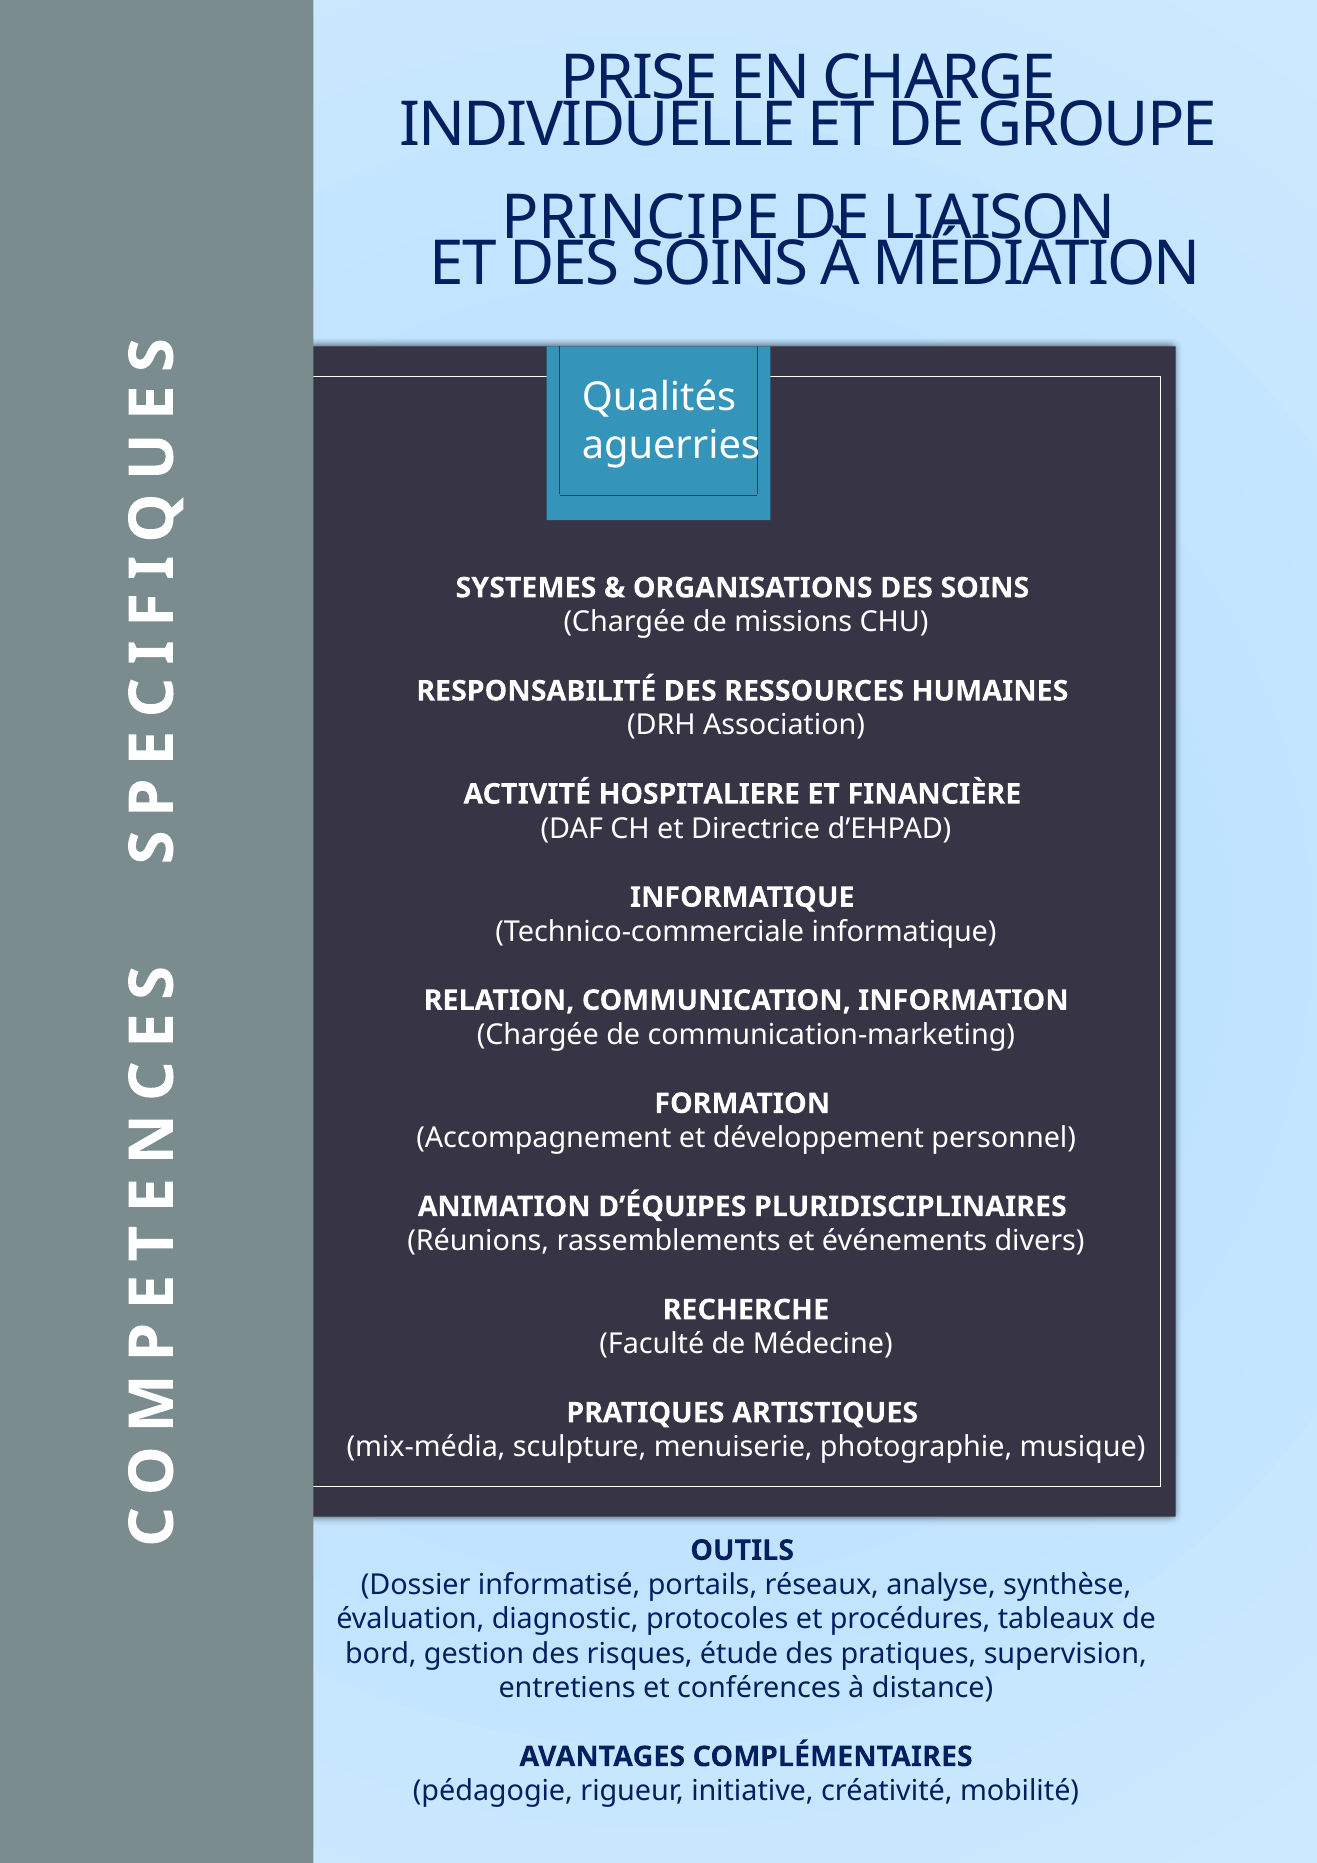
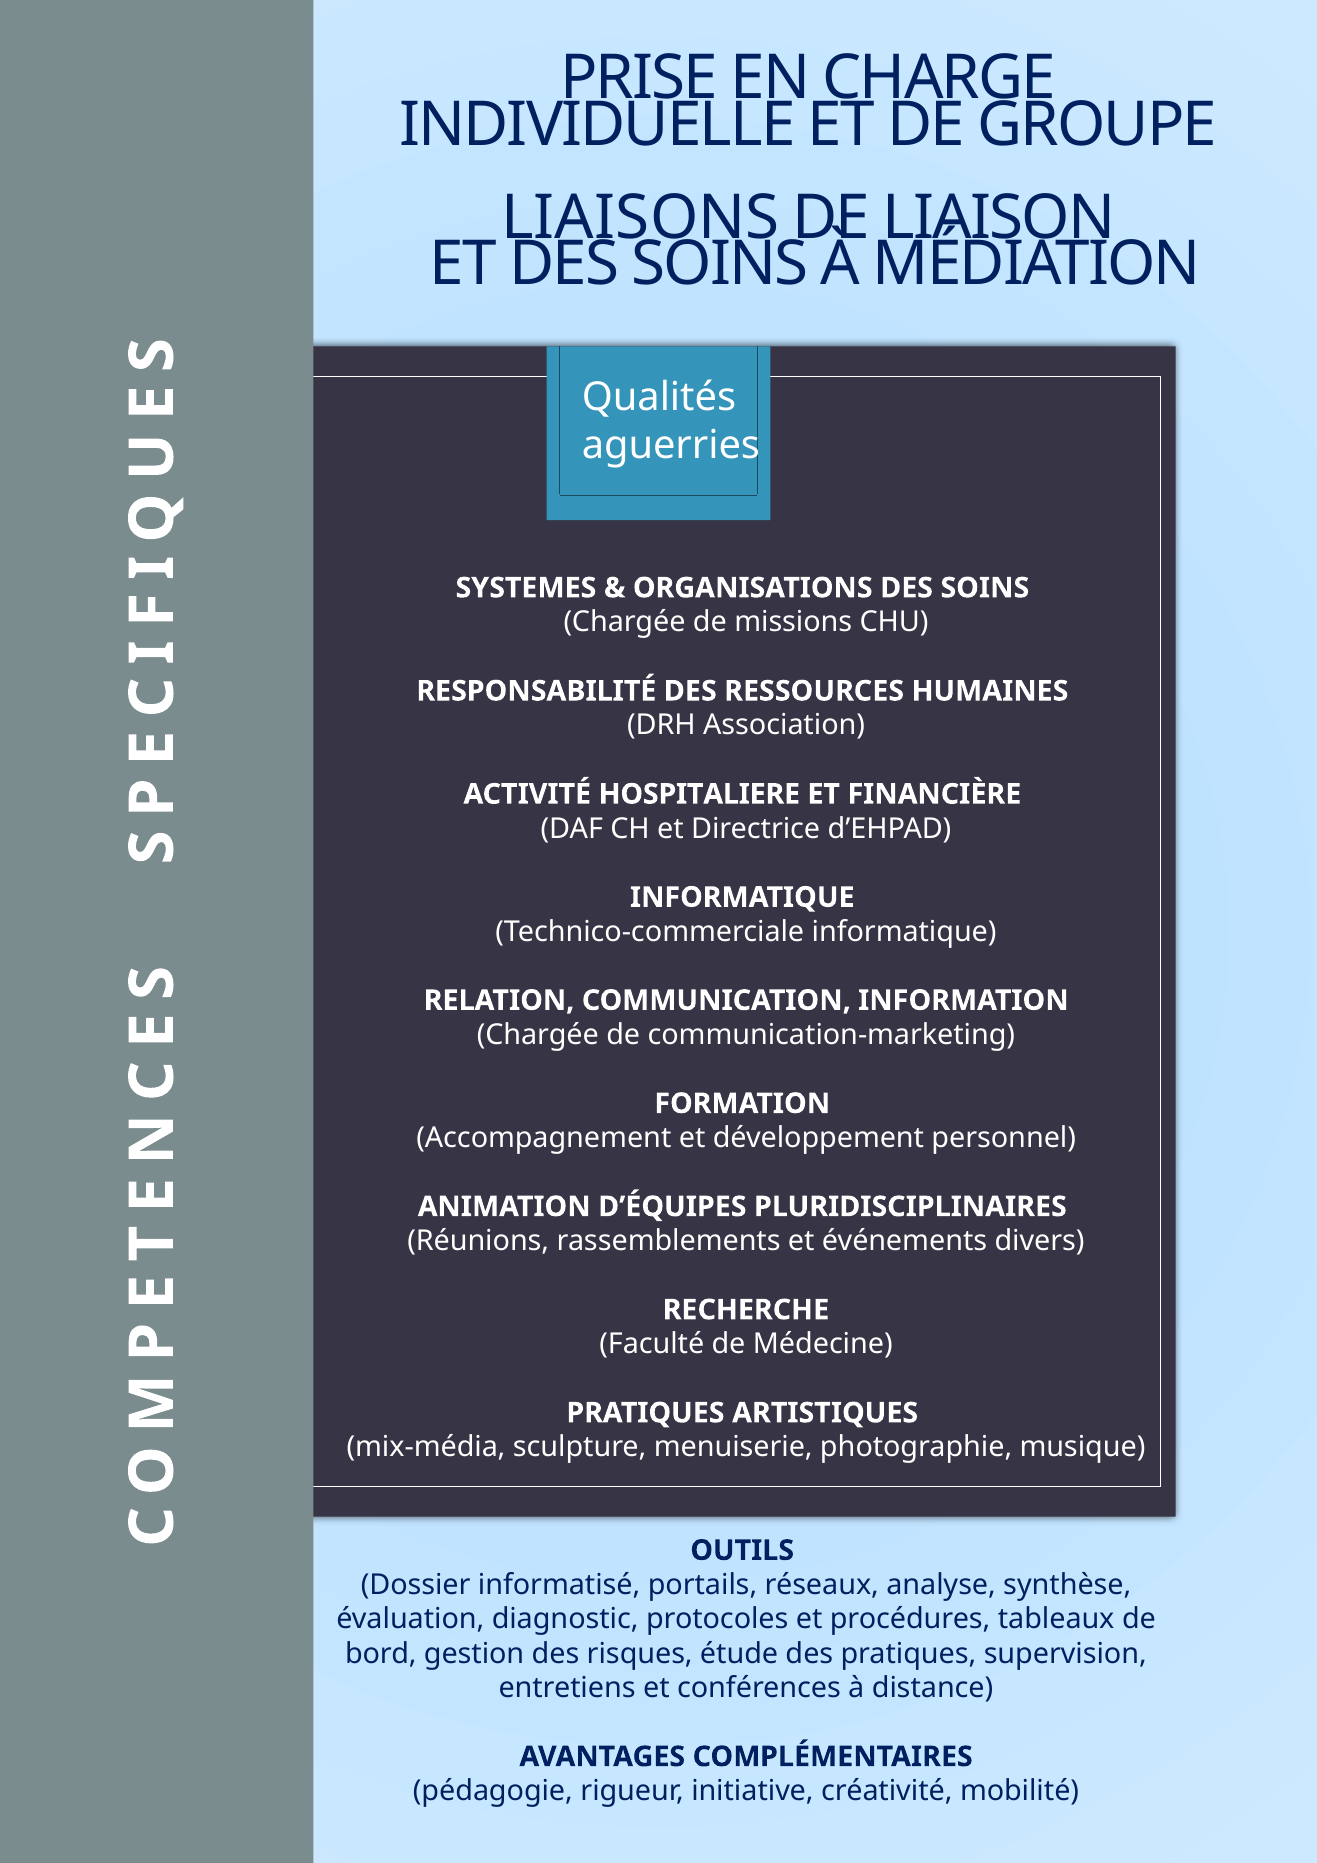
PRINCIPE: PRINCIPE -> LIAISONS (641, 218)
